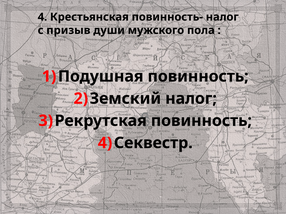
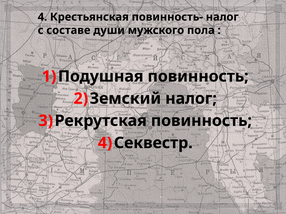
призыв: призыв -> составе (68, 30)
